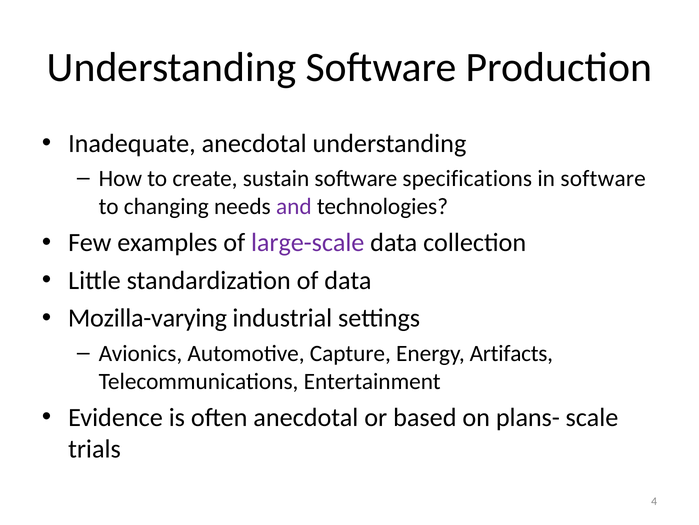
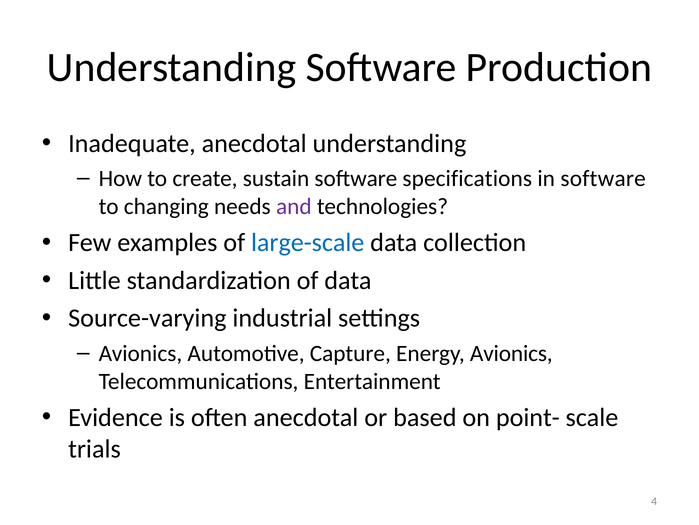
large-scale colour: purple -> blue (308, 242)
Mozilla-varying: Mozilla-varying -> Source-varying (147, 318)
Energy Artifacts: Artifacts -> Avionics (511, 353)
plans-: plans- -> point- (528, 417)
